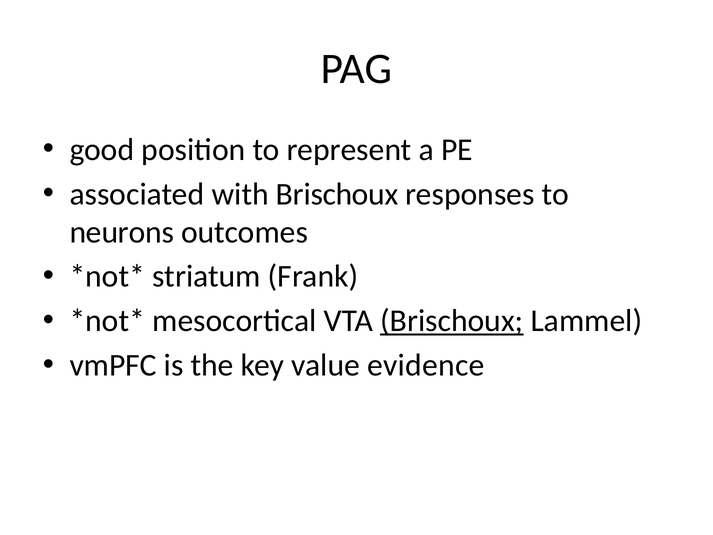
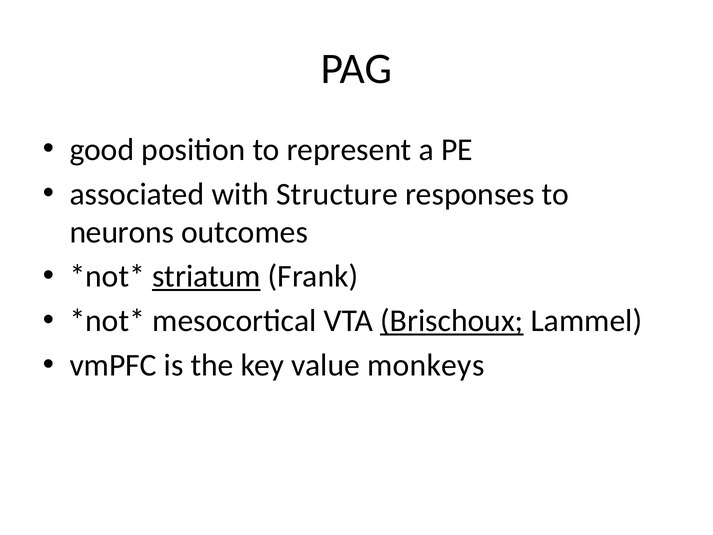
with Brischoux: Brischoux -> Structure (337, 194)
striatum underline: none -> present (206, 276)
evidence: evidence -> monkeys (426, 365)
